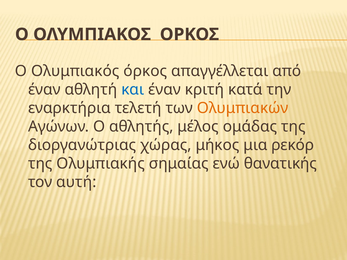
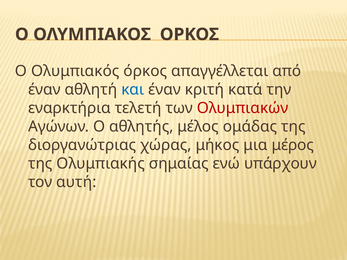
Ολυμπιακών colour: orange -> red (243, 108)
ρεκόρ: ρεκόρ -> μέρος (293, 145)
θανατικής: θανατικής -> υπάρχουν (280, 164)
